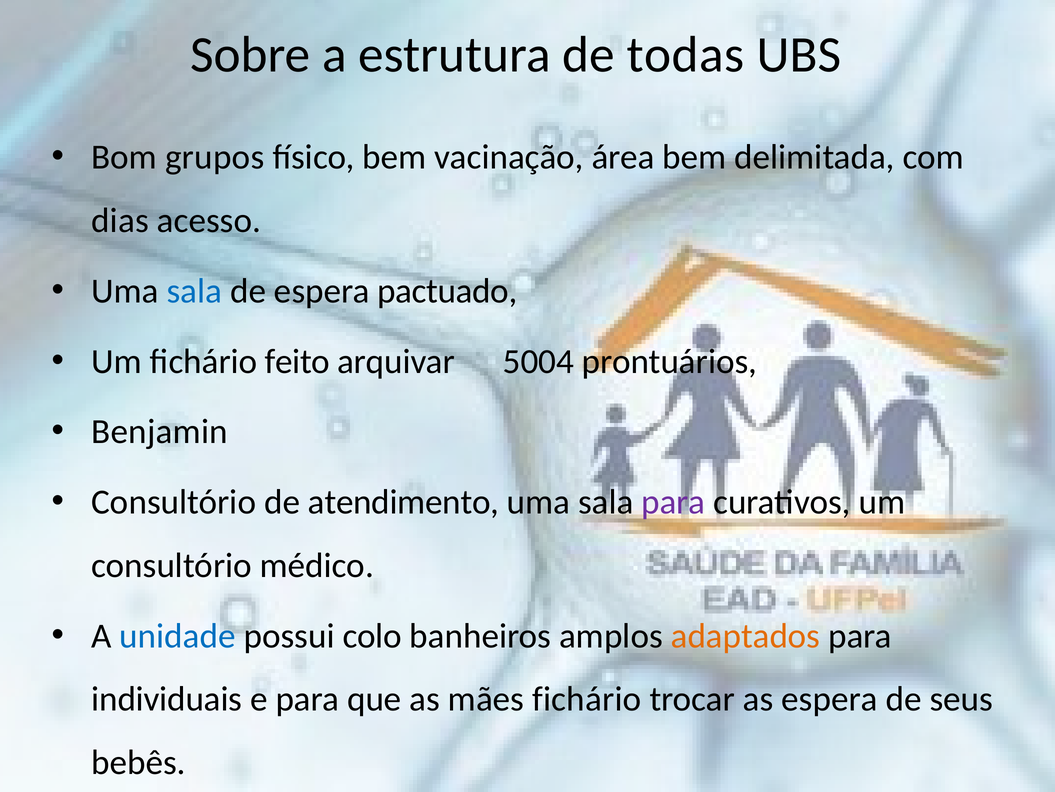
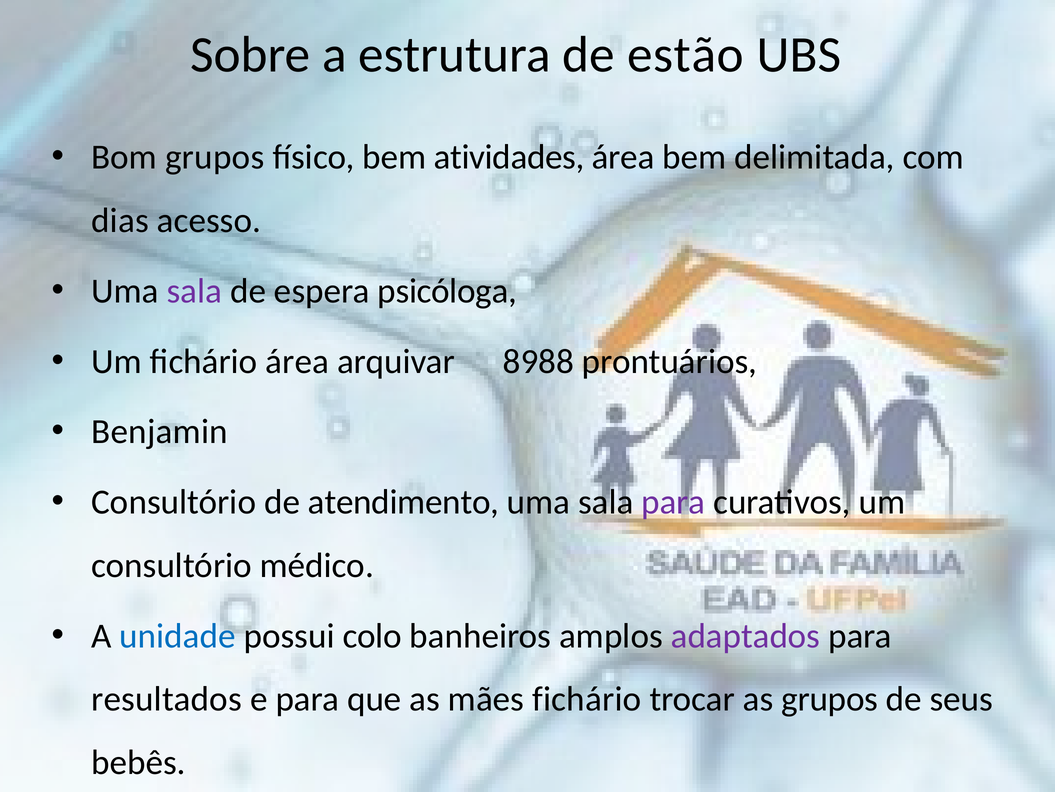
todas: todas -> estão (686, 55)
vacinação: vacinação -> atividades (509, 157)
sala colour: blue -> purple (194, 291)
pactuado: pactuado -> psicóloga (447, 291)
fichário feito: feito -> área (297, 361)
5004: 5004 -> 8988 (538, 361)
adaptados colour: orange -> purple (745, 635)
individuais: individuais -> resultados (167, 699)
as espera: espera -> grupos (830, 699)
